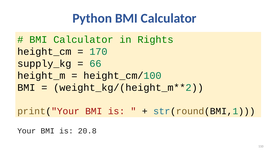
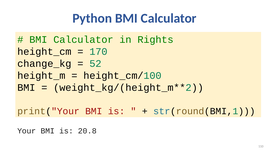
supply_kg: supply_kg -> change_kg (44, 64)
66: 66 -> 52 (95, 64)
